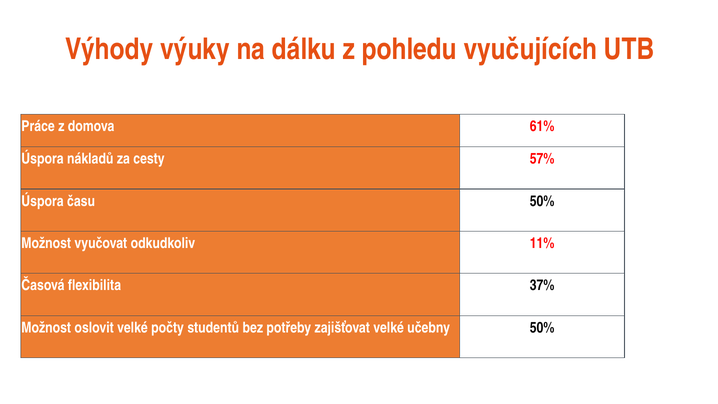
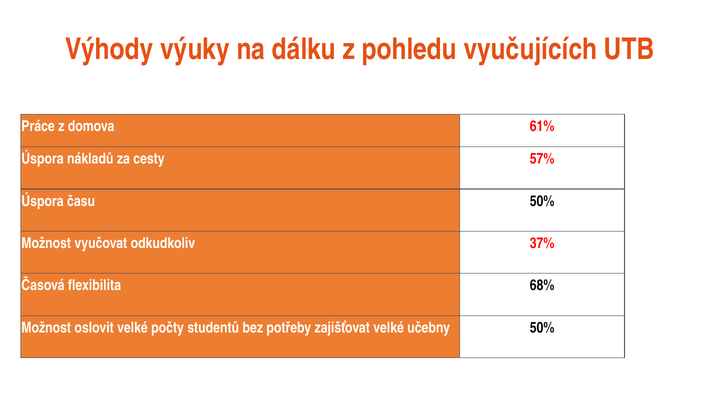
11%: 11% -> 37% (542, 243)
37%: 37% -> 68% (542, 285)
